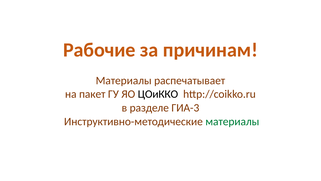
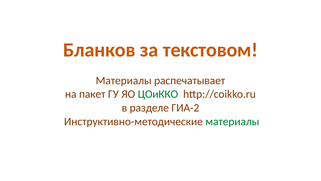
Рабочие: Рабочие -> Бланков (99, 50)
причинам: причинам -> текстовом (210, 50)
ЦОиККО colour: black -> green (158, 94)
ГИА-3: ГИА-3 -> ГИА-2 (185, 108)
